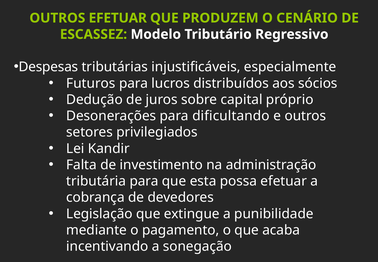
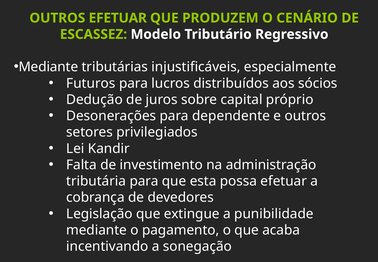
Despesas: Despesas -> Mediante (48, 67)
dificultando: dificultando -> dependente (231, 116)
